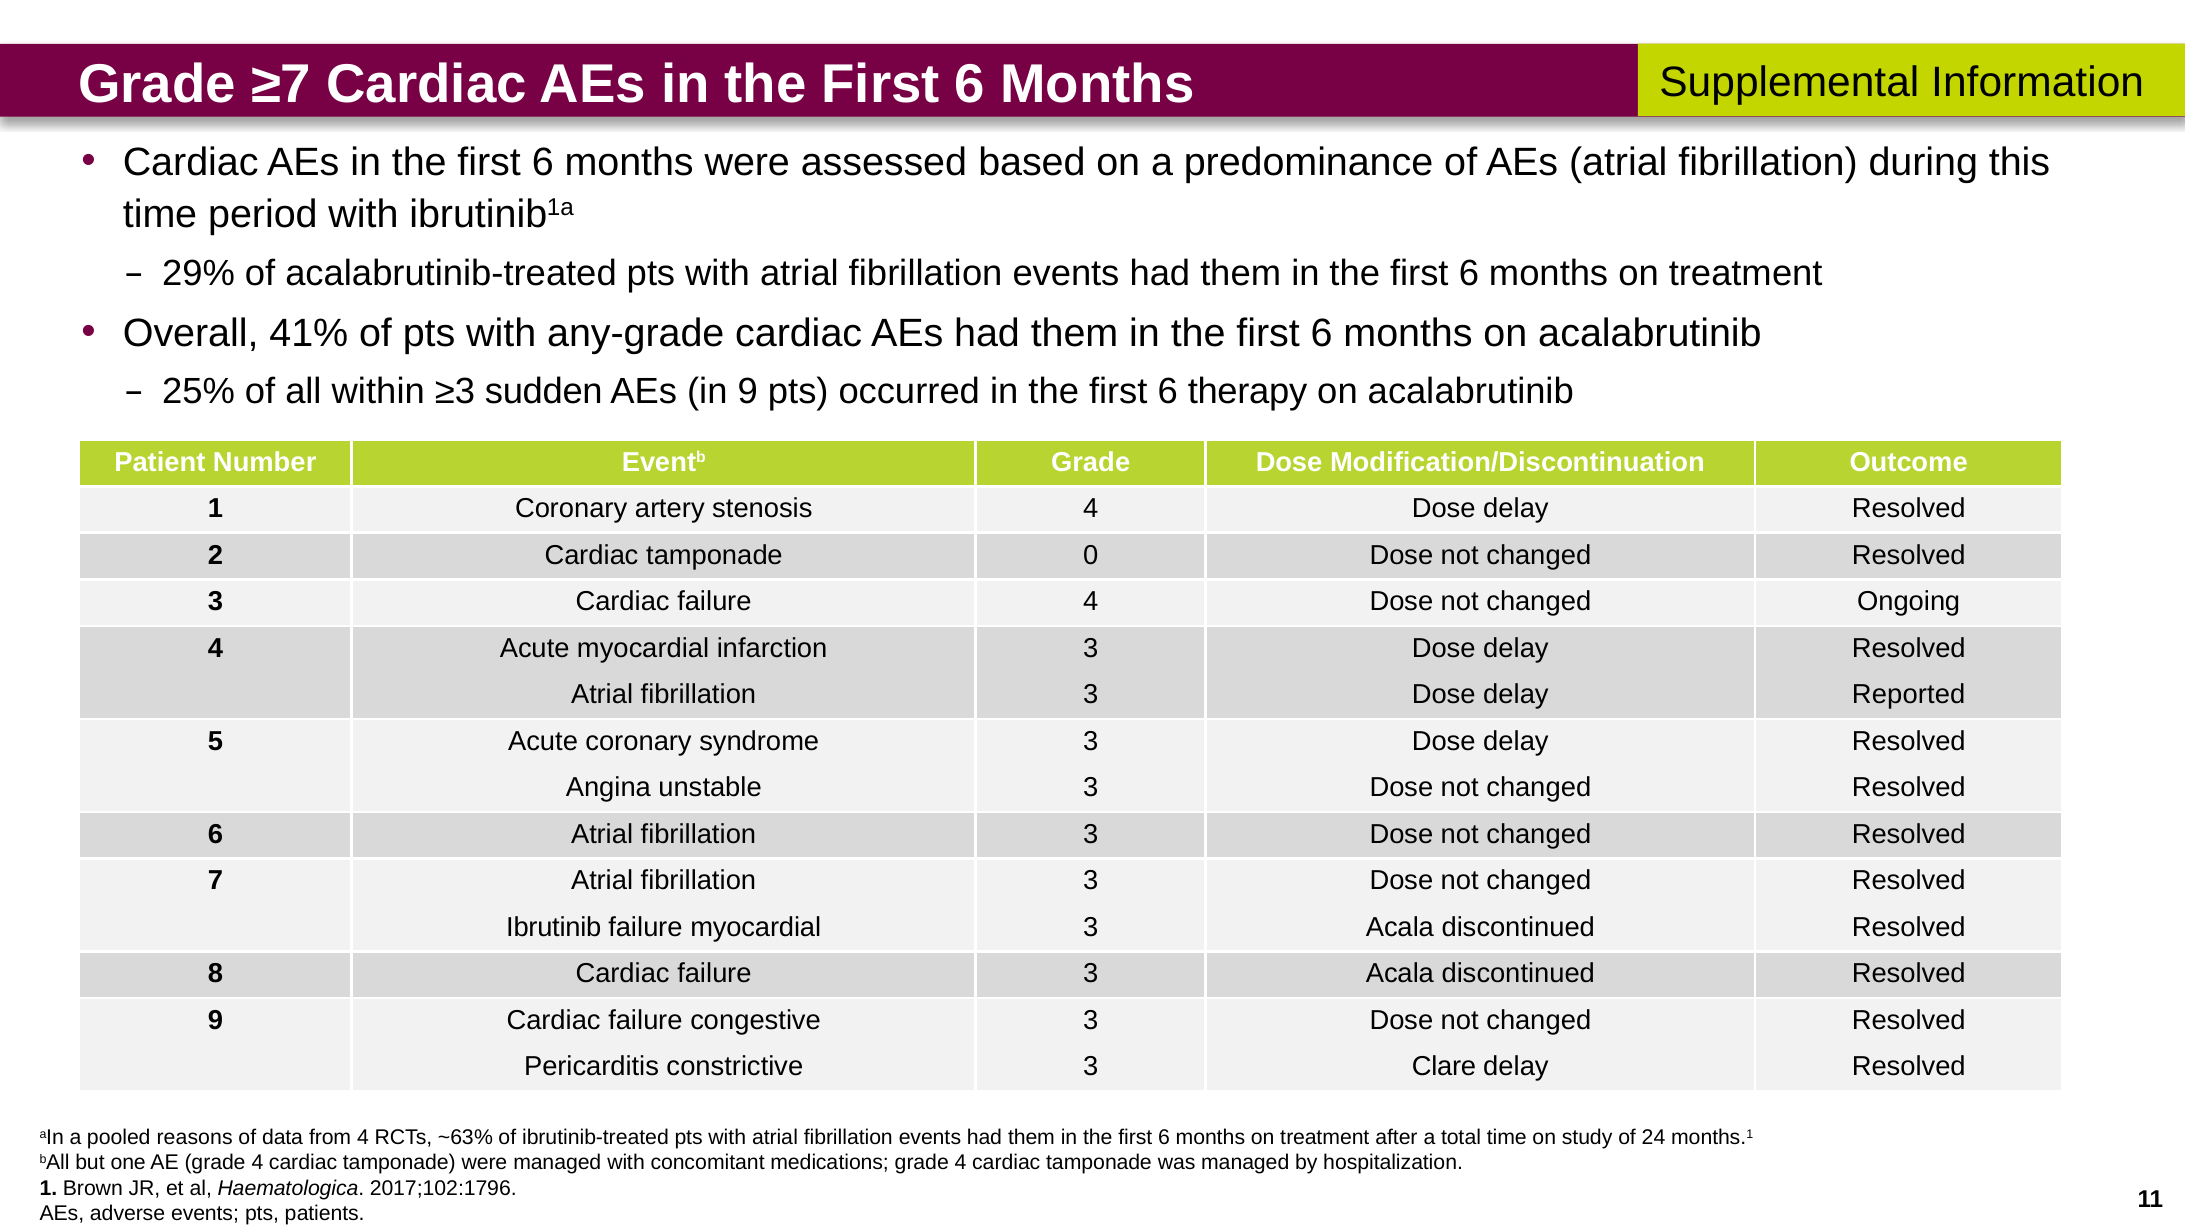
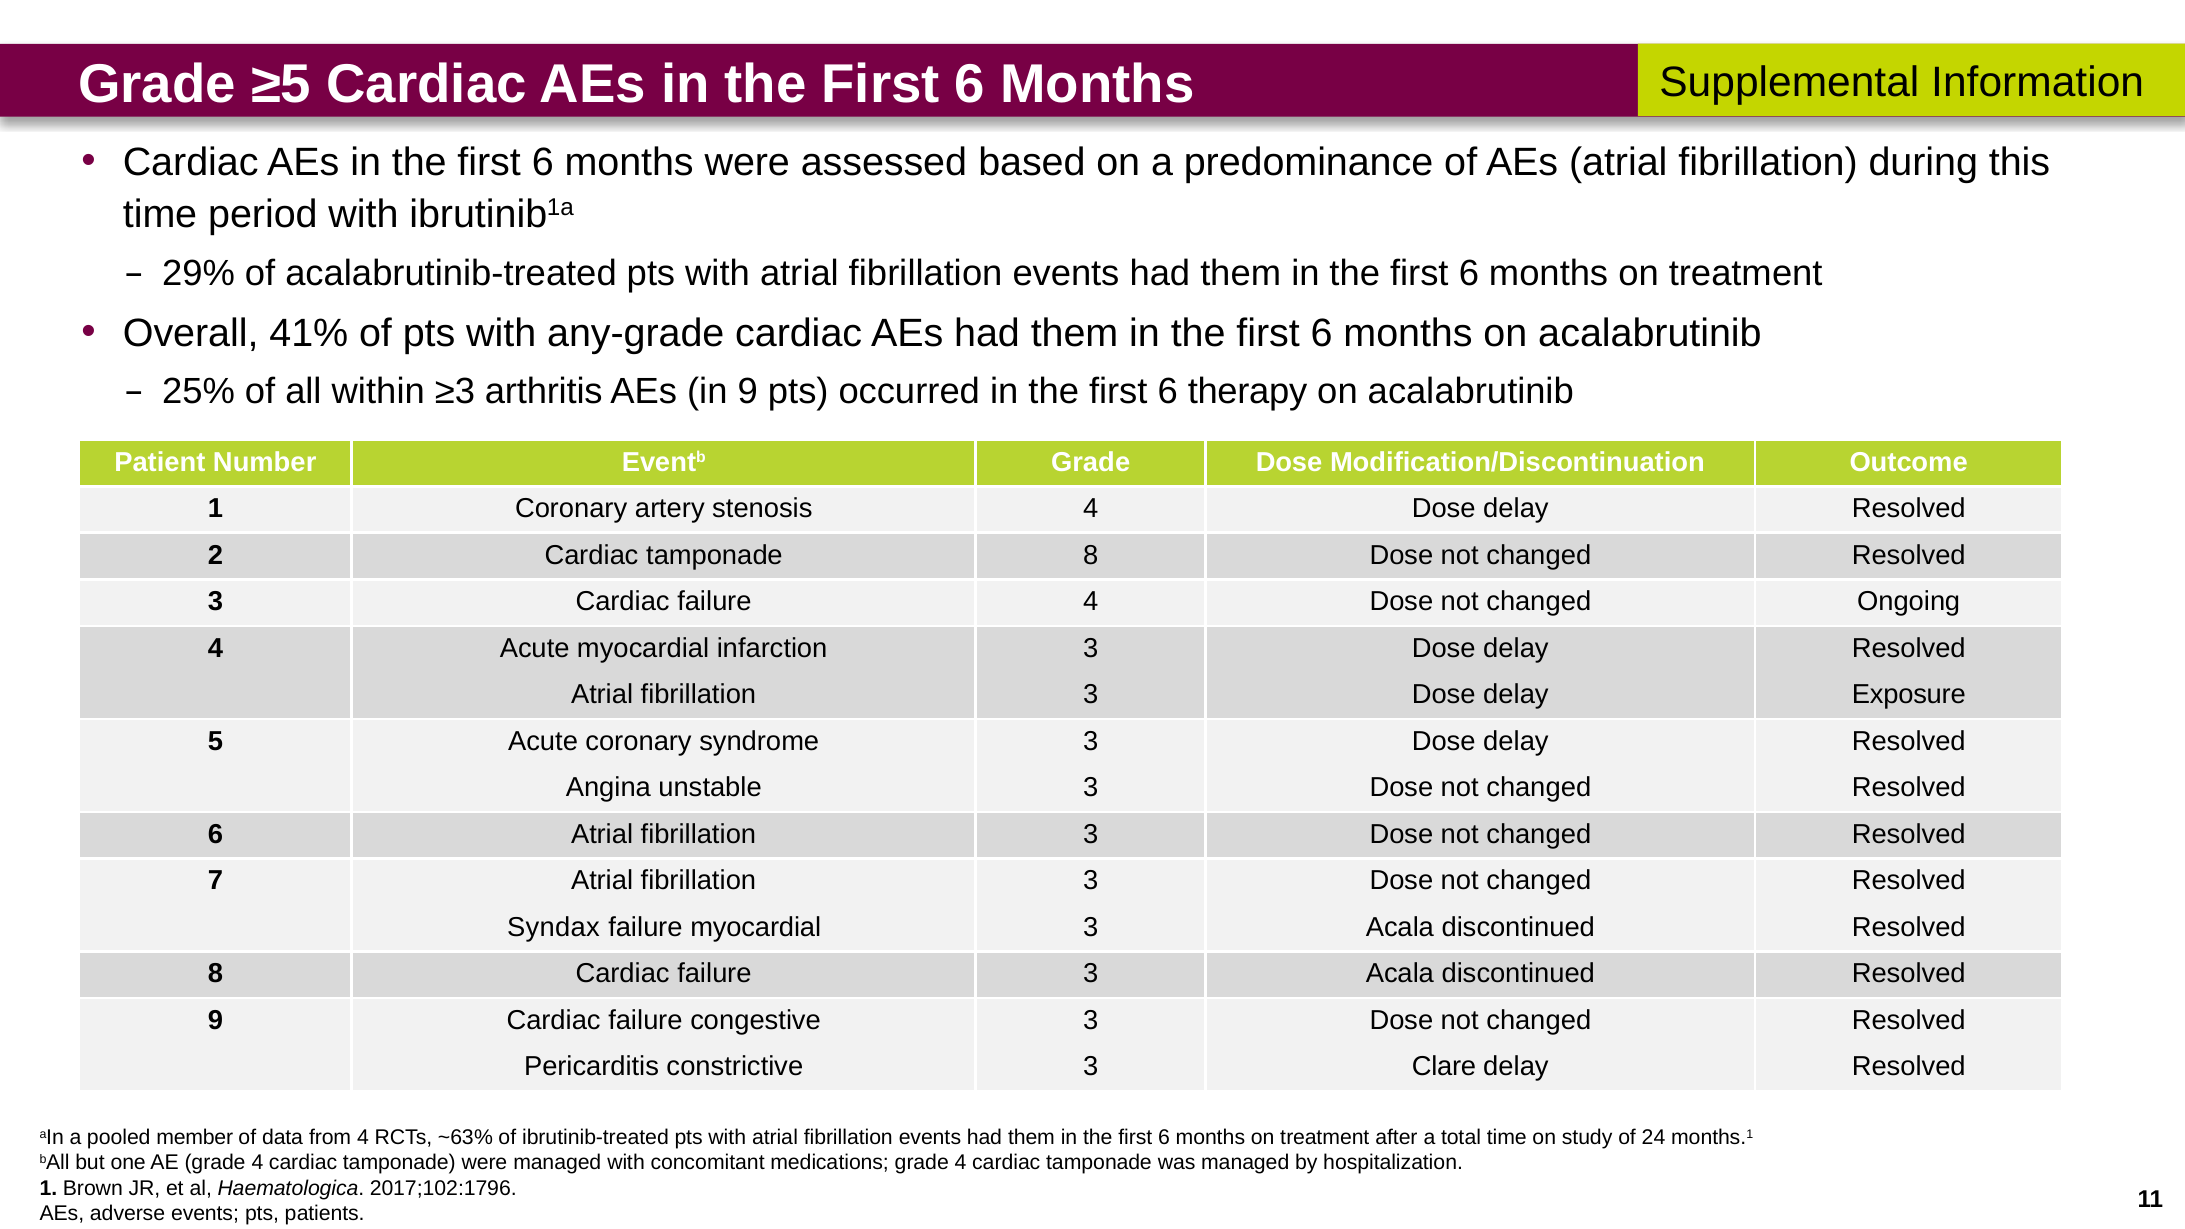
≥7: ≥7 -> ≥5 (281, 85)
sudden: sudden -> arthritis (544, 392)
tamponade 0: 0 -> 8 (1091, 555)
Reported: Reported -> Exposure (1909, 695)
Ibrutinib: Ibrutinib -> Syndax (553, 927)
reasons: reasons -> member (195, 1138)
